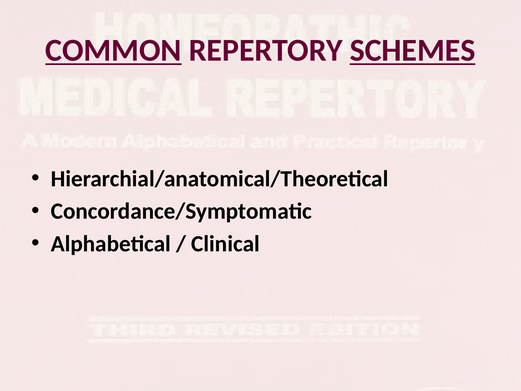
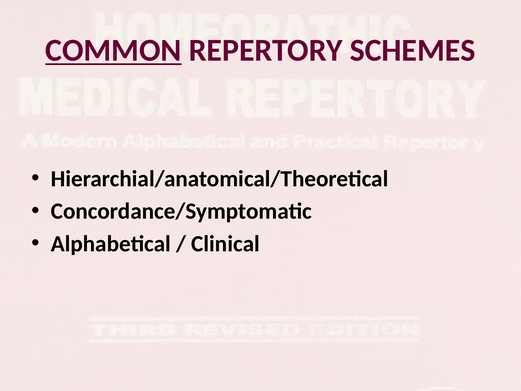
SCHEMES underline: present -> none (413, 50)
